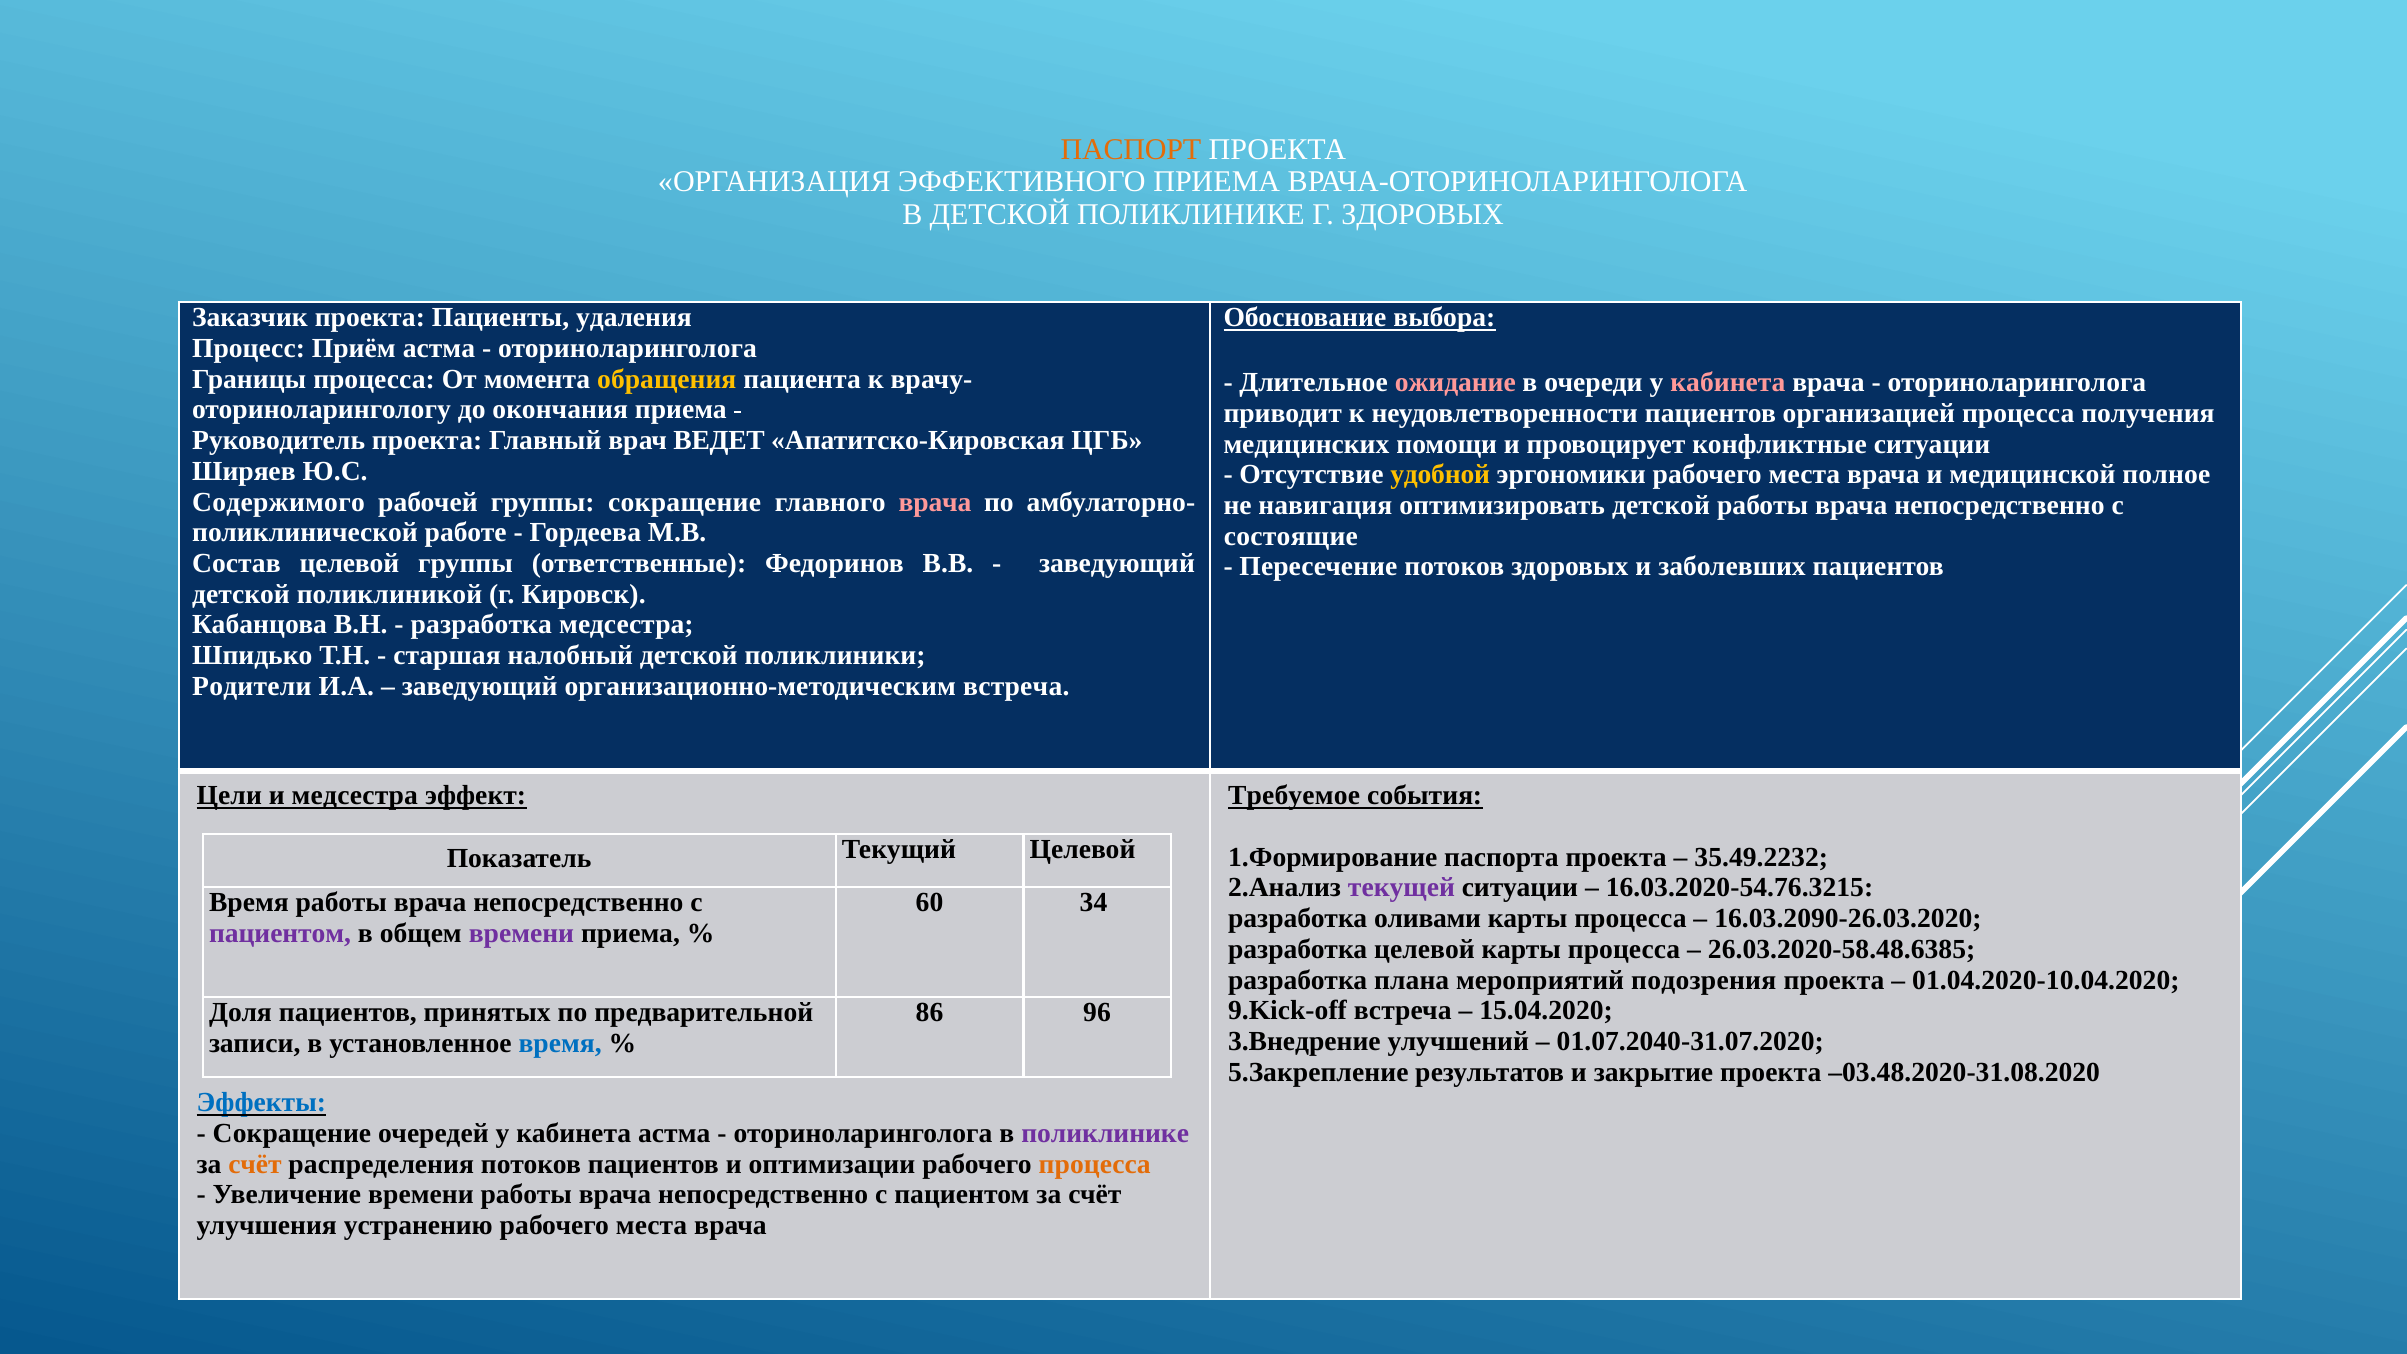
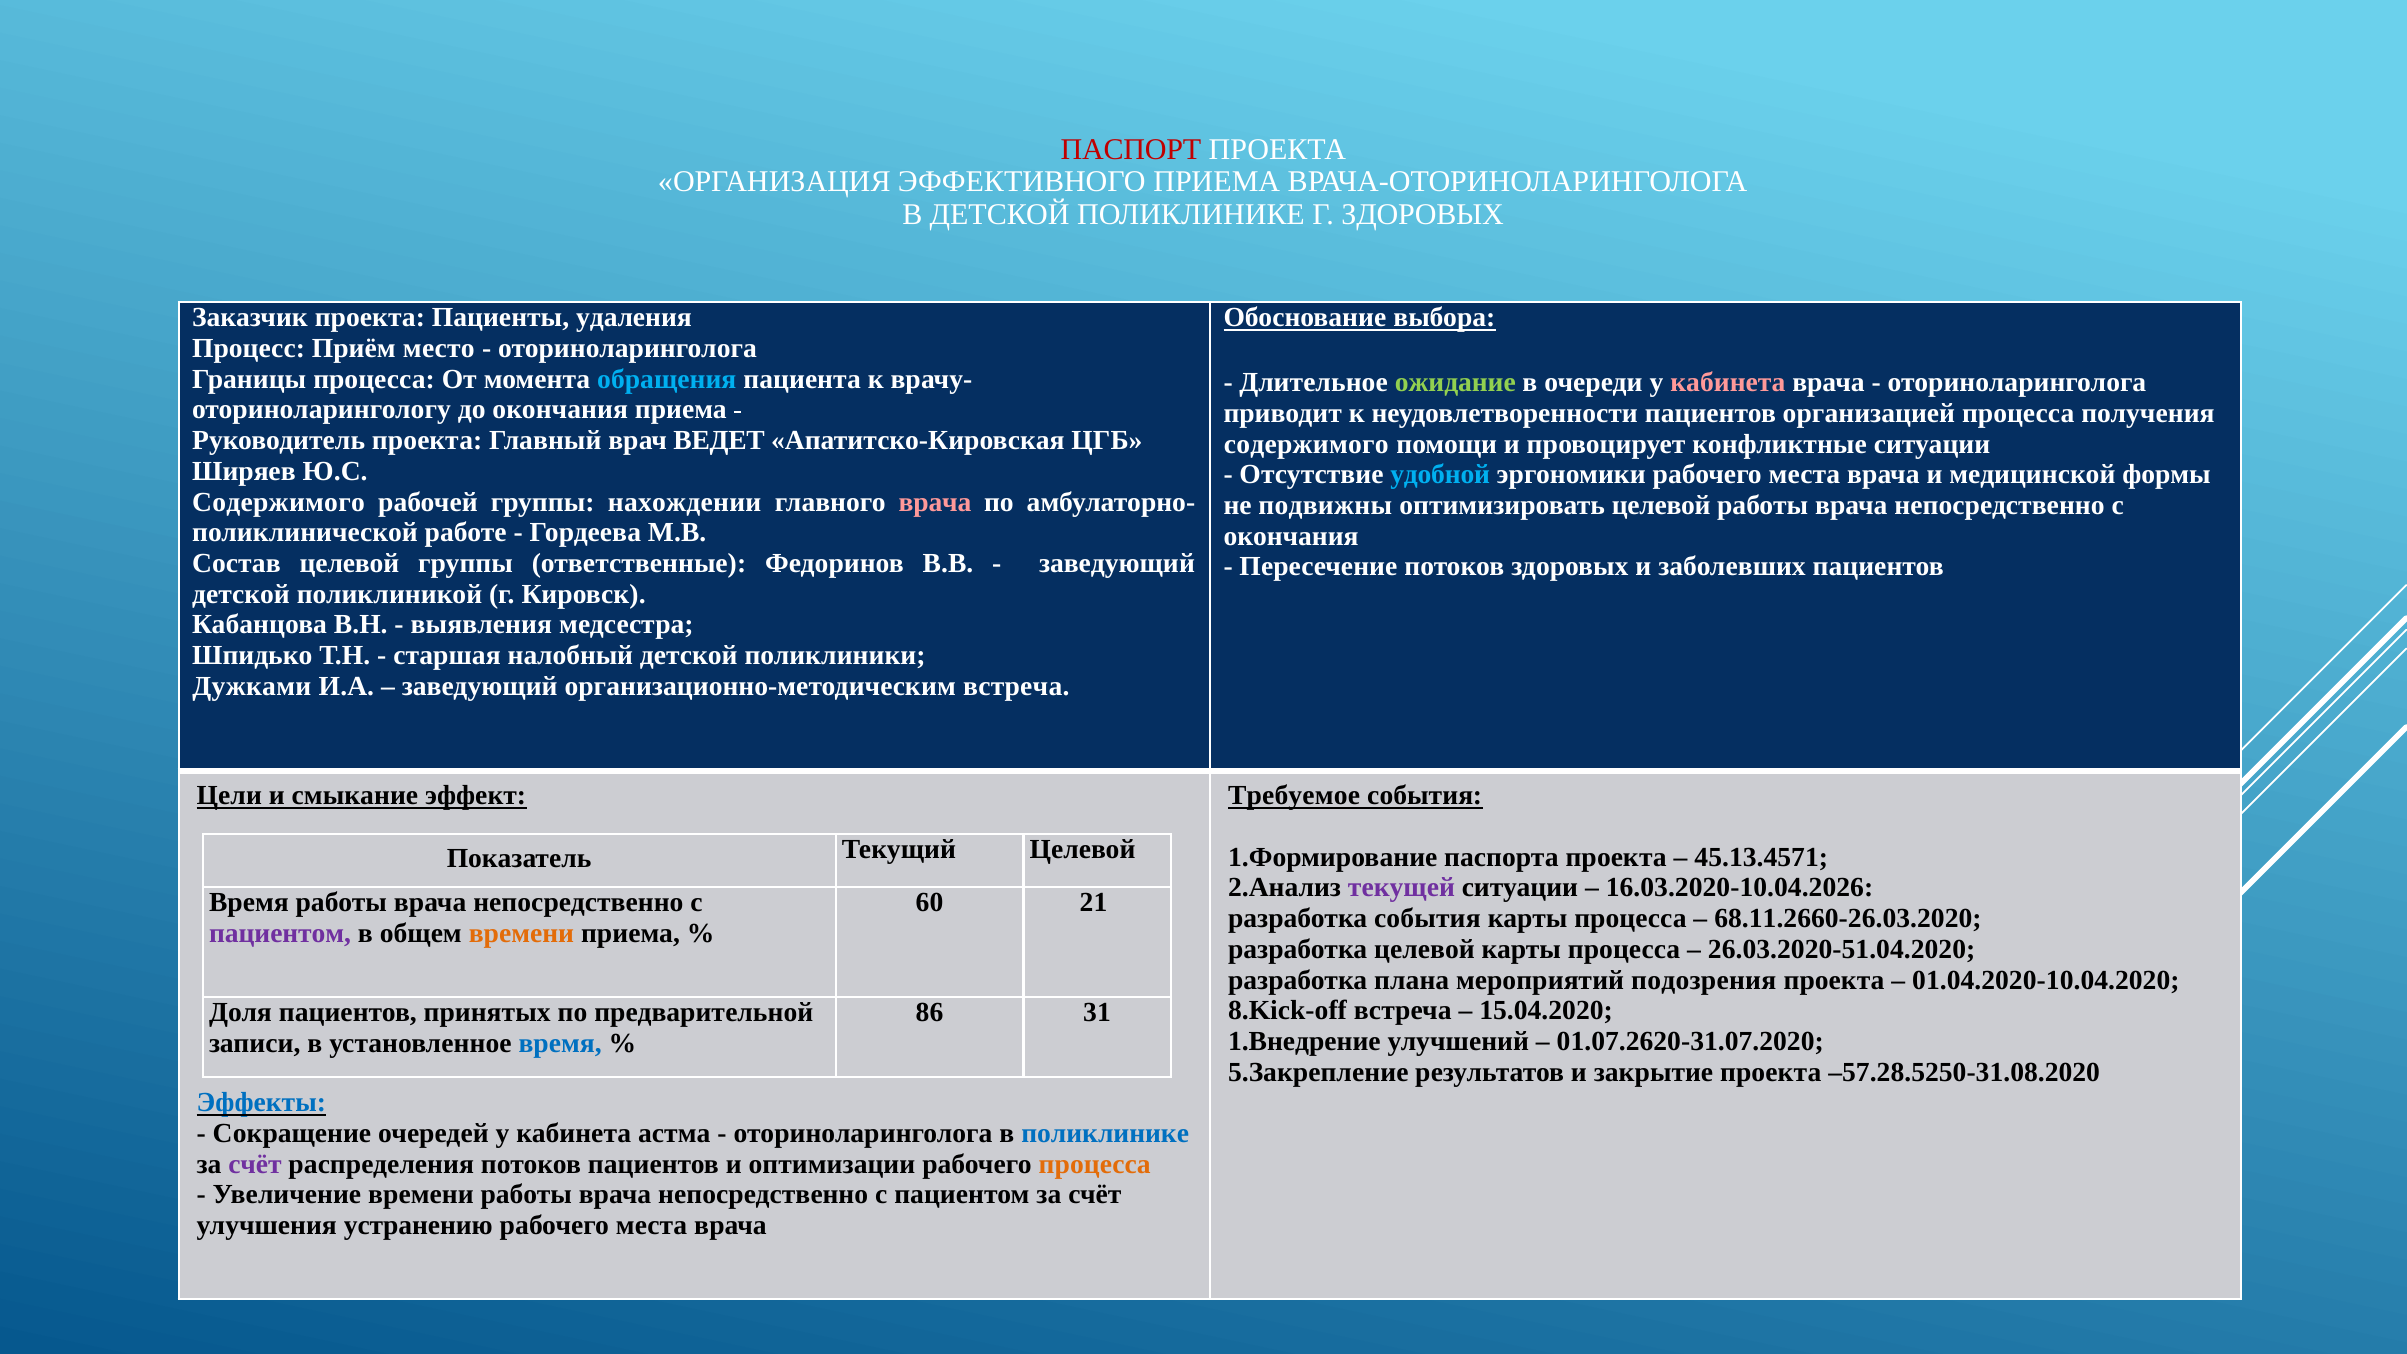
ПАСПОРТ colour: orange -> red (1131, 149)
Приём астма: астма -> место (439, 348)
обращения colour: yellow -> light blue (667, 379)
ожидание colour: pink -> light green (1455, 383)
медицинских: медицинских -> содержимого (1306, 444)
удобной colour: yellow -> light blue (1440, 475)
полное: полное -> формы (2167, 475)
группы сокращение: сокращение -> нахождении (685, 502)
навигация: навигация -> подвижны (1325, 505)
оптимизировать детской: детской -> целевой (1661, 505)
состоящие: состоящие -> окончания (1291, 536)
разработка: разработка -> выявления (481, 625)
Родители: Родители -> Дужками (252, 686)
и медсестра: медсестра -> смыкание (355, 796)
35.49.2232: 35.49.2232 -> 45.13.4571 (1761, 857)
16.03.2020-54.76.3215: 16.03.2020-54.76.3215 -> 16.03.2020-10.04.2026 (1739, 888)
34: 34 -> 21 (1094, 903)
разработка оливами: оливами -> события (1427, 918)
16.03.2090-26.03.2020: 16.03.2090-26.03.2020 -> 68.11.2660-26.03.2020 (1848, 918)
времени colour: purple -> orange (521, 933)
26.03.2020-58.48.6385: 26.03.2020-58.48.6385 -> 26.03.2020-51.04.2020 (1842, 949)
9.Kick-off: 9.Kick-off -> 8.Kick-off (1287, 1011)
96: 96 -> 31 (1097, 1013)
3.Внедрение: 3.Внедрение -> 1.Внедрение (1304, 1041)
01.07.2040-31.07.2020: 01.07.2040-31.07.2020 -> 01.07.2620-31.07.2020 (1690, 1041)
–03.48.2020-31.08.2020: –03.48.2020-31.08.2020 -> –57.28.5250-31.08.2020 (1964, 1072)
поликлинике colour: purple -> blue (1105, 1133)
счёт colour: orange -> purple (255, 1164)
